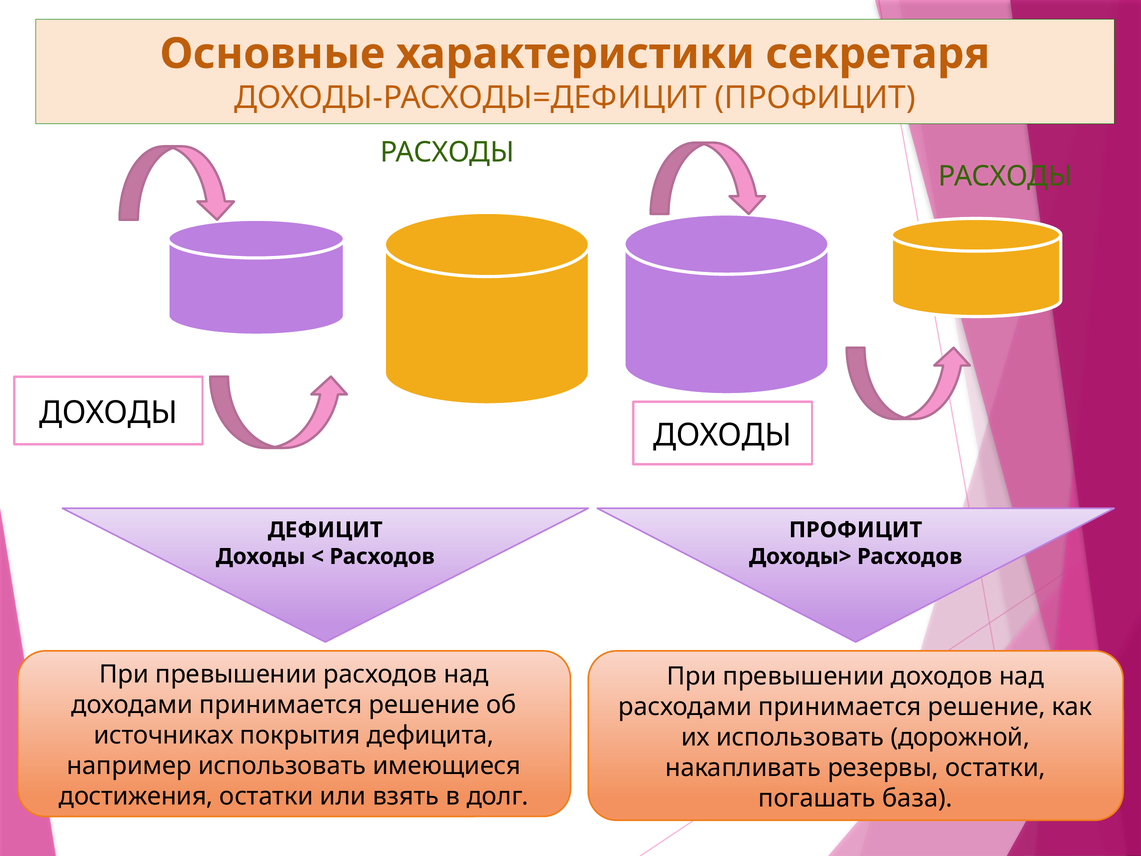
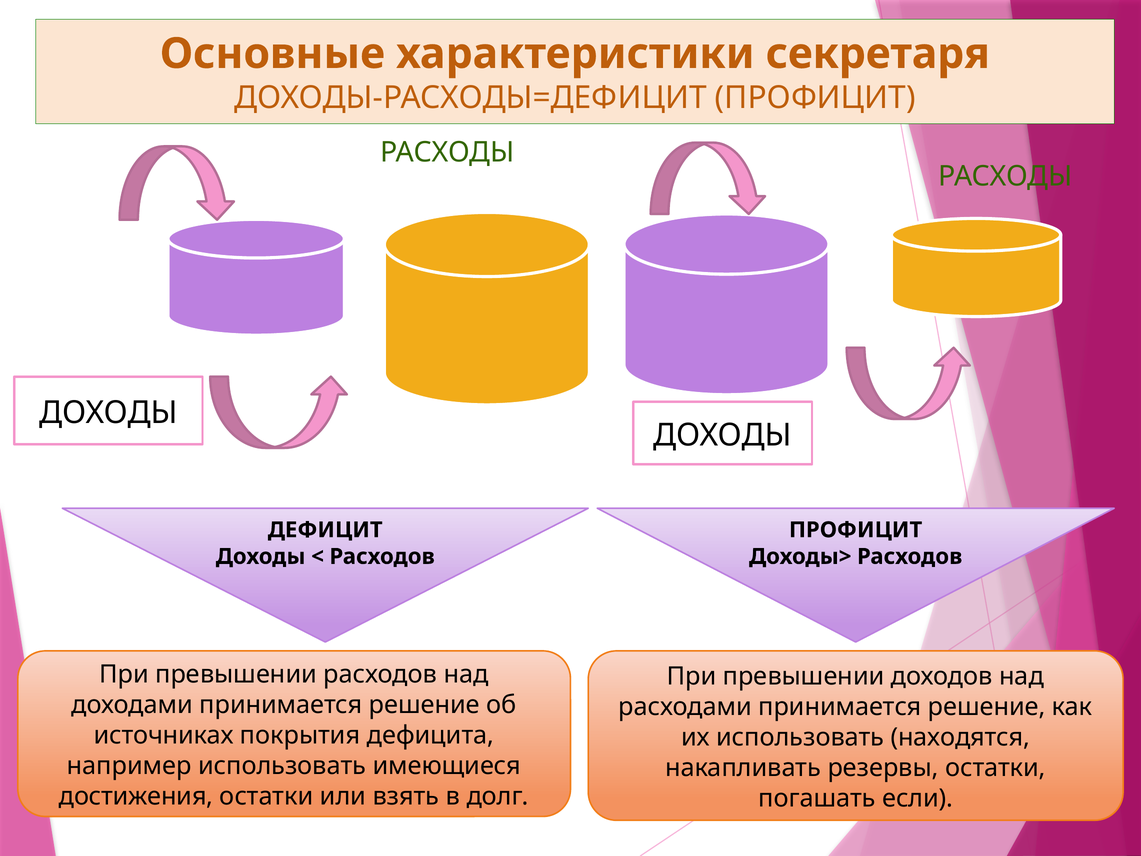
дорожной: дорожной -> находятся (960, 737)
база: база -> если (918, 798)
